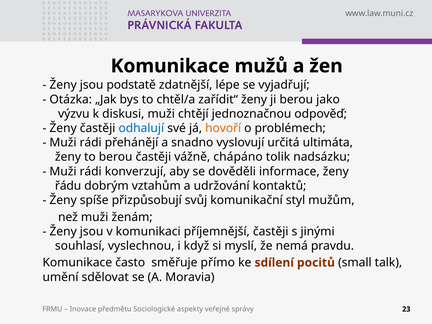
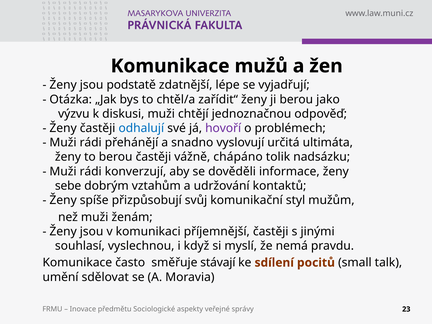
hovoří colour: orange -> purple (223, 128)
řádu: řádu -> sebe (68, 186)
přímo: přímo -> stávají (218, 263)
